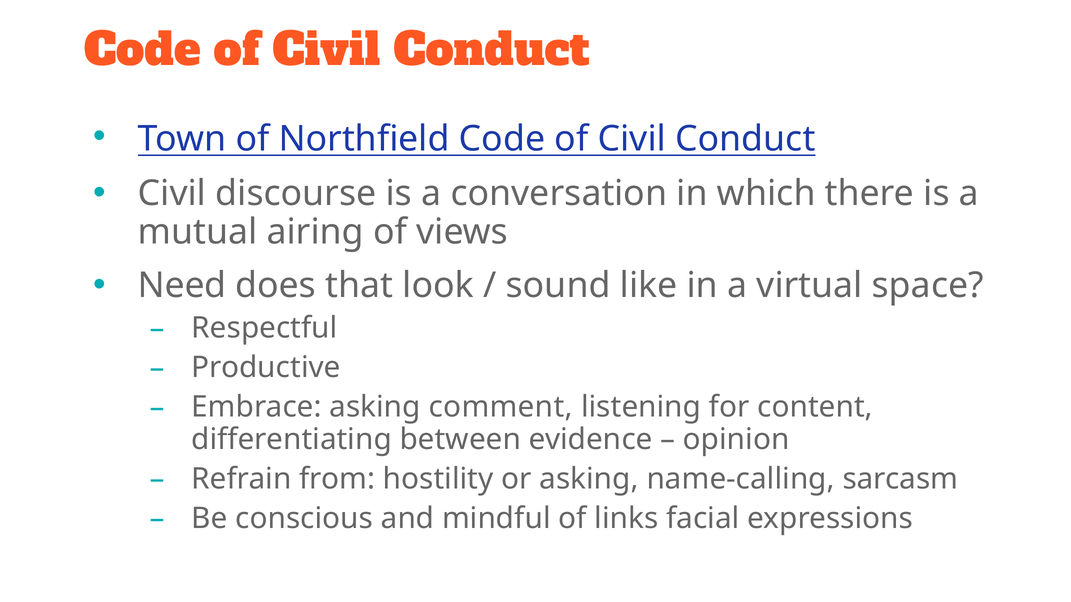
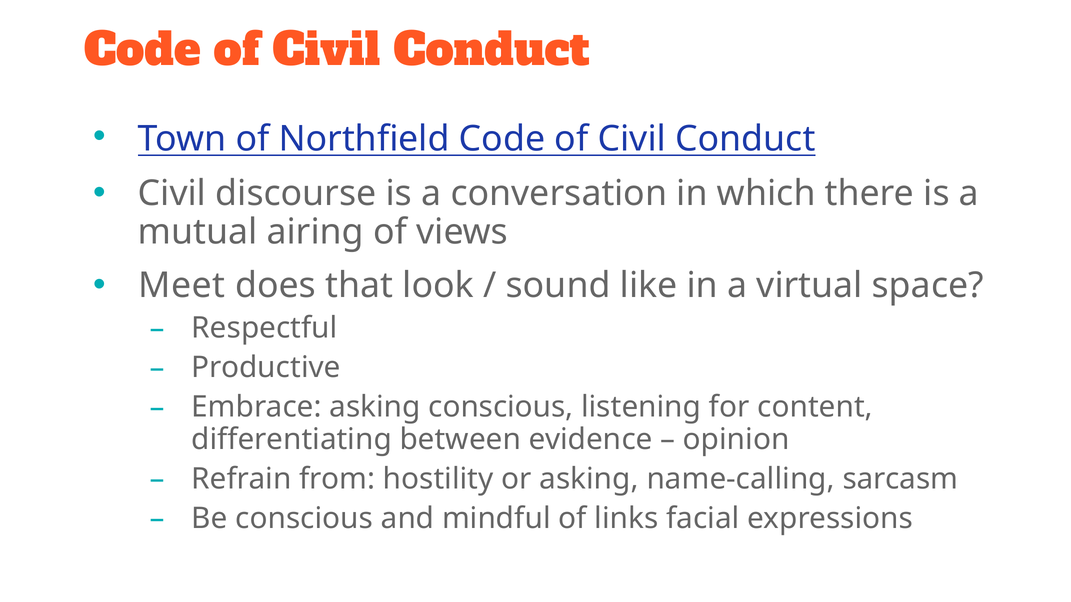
Need: Need -> Meet (182, 286)
asking comment: comment -> conscious (501, 407)
